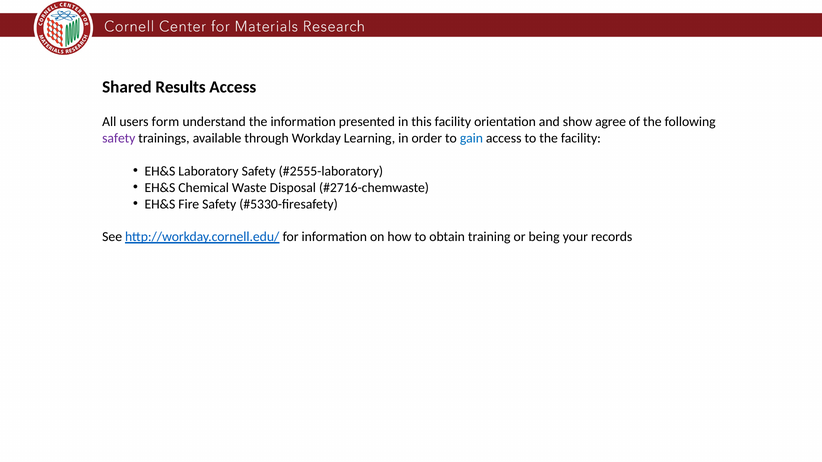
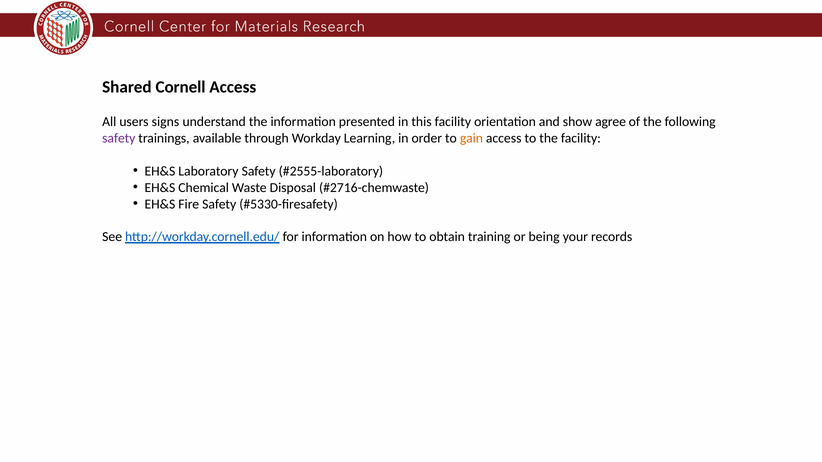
Results: Results -> Cornell (181, 87)
form: form -> signs (165, 122)
gain colour: blue -> orange (471, 139)
